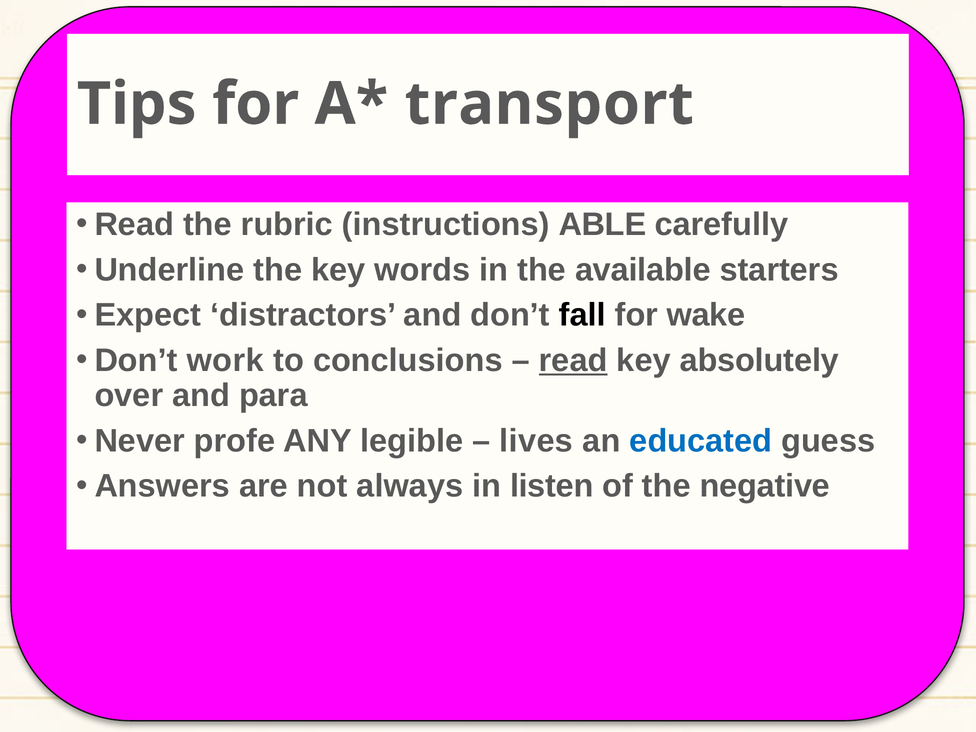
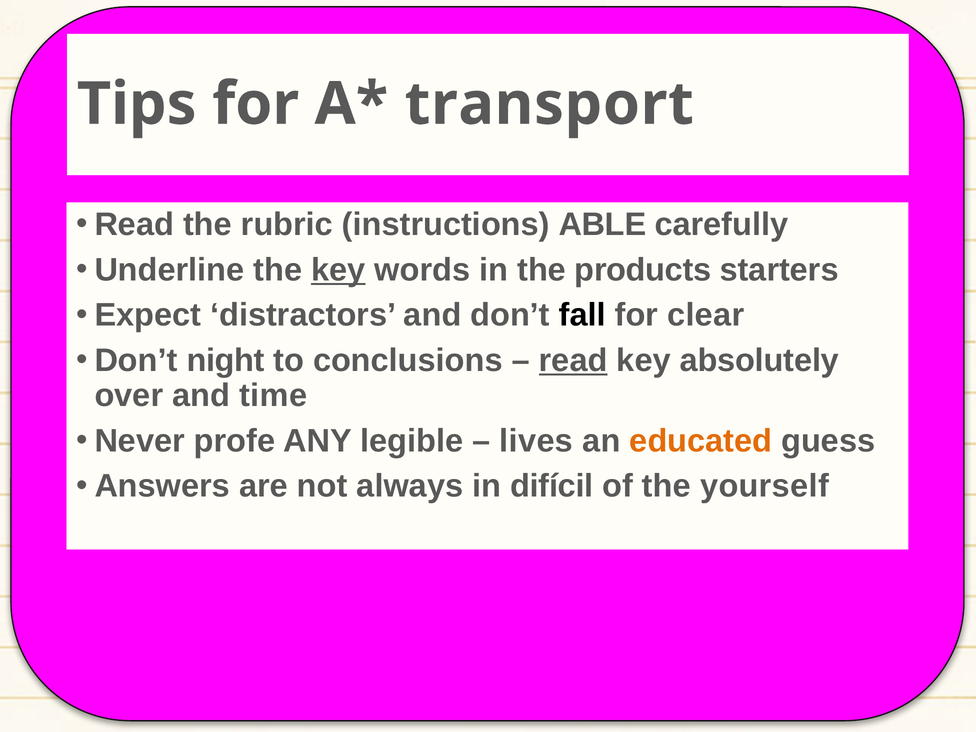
key underline: none -> present (338, 270)
available: available -> products (643, 270)
wake: wake -> clear (706, 315)
work: work -> night (226, 360)
para: para -> time (273, 396)
educated colour: blue -> orange (701, 441)
listen: listen -> difícil (552, 486)
negative: negative -> yourself (765, 486)
